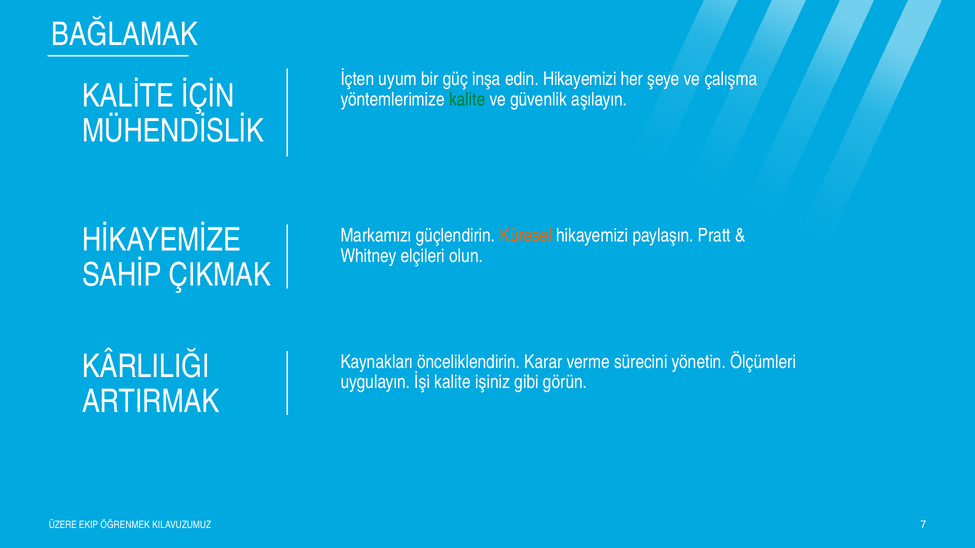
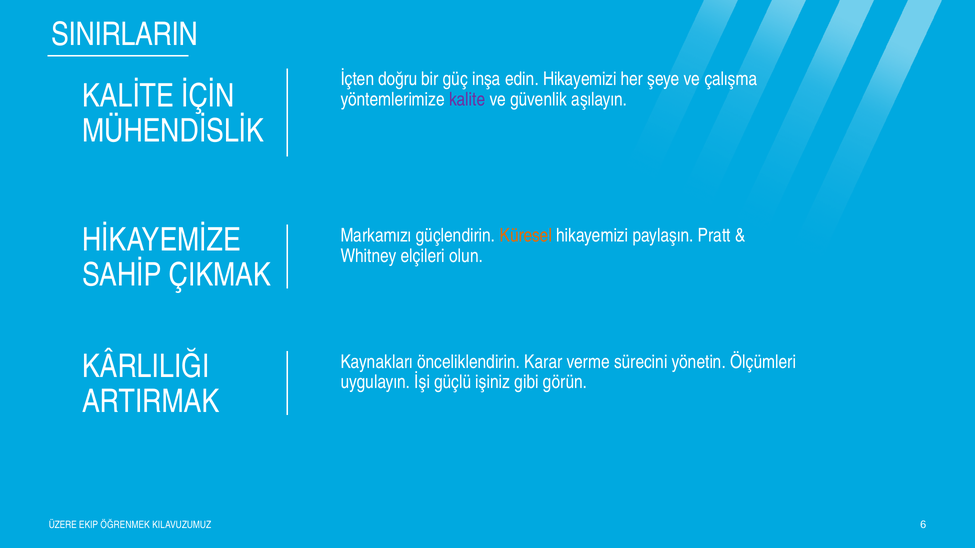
BAĞLAMAK: BAĞLAMAK -> SINIRLARIN (125, 34)
uyum: uyum -> doğru (398, 79)
kalite colour: green -> purple (467, 100)
İşi kalite: kalite -> güçlü (453, 383)
7: 7 -> 6 (923, 525)
